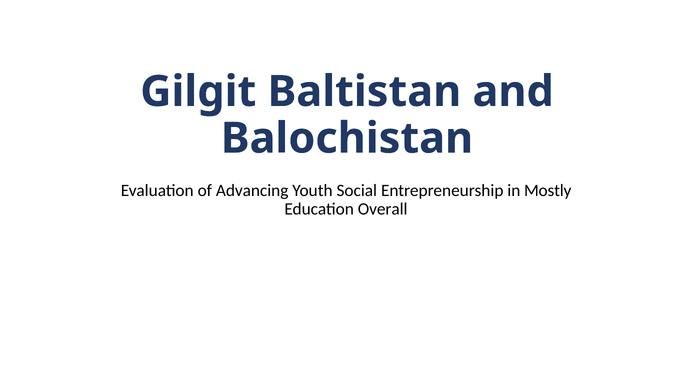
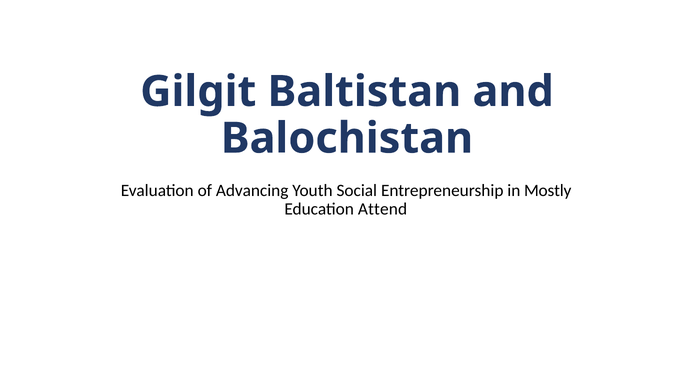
Overall: Overall -> Attend (383, 209)
